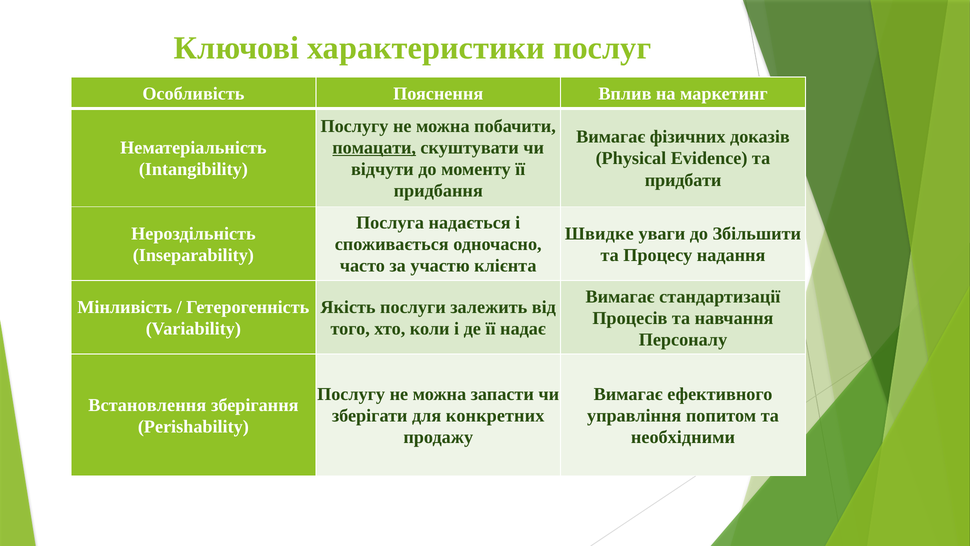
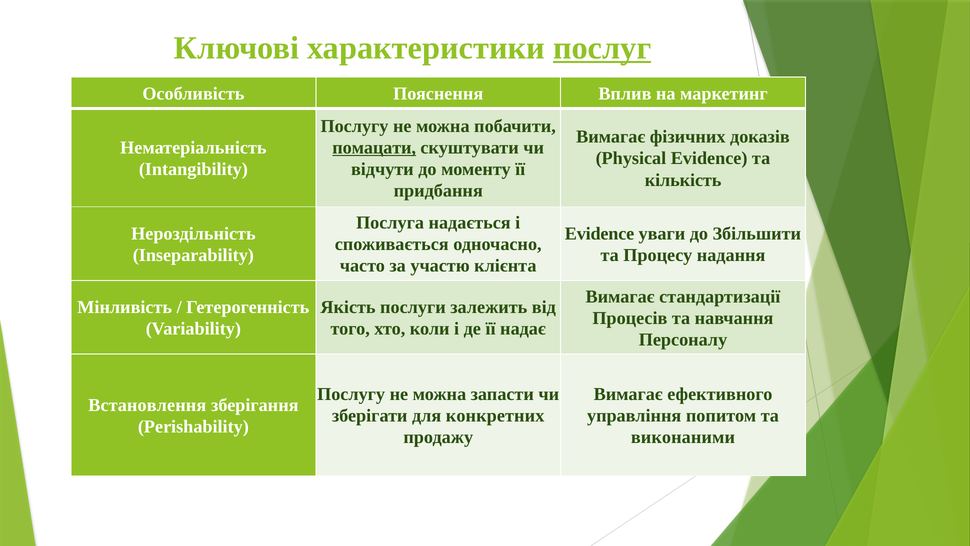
послуг underline: none -> present (602, 48)
придбати: придбати -> кількість (683, 180)
Швидке: Швидке -> Evidence (600, 233)
необхідними: необхідними -> виконаними (683, 437)
